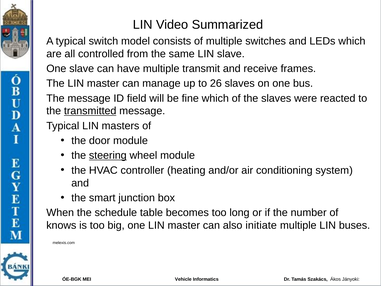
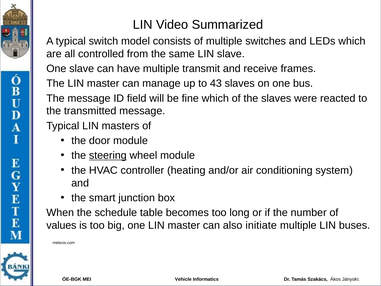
26: 26 -> 43 (216, 83)
transmitted underline: present -> none (90, 111)
knows: knows -> values (61, 225)
